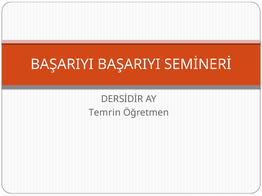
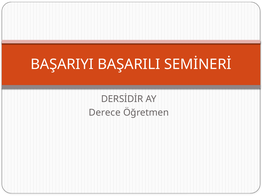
BAŞARIYI BAŞARIYI: BAŞARIYI -> BAŞARILI (129, 65)
Temrin: Temrin -> Derece (105, 113)
